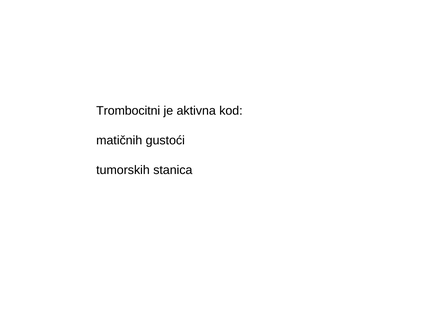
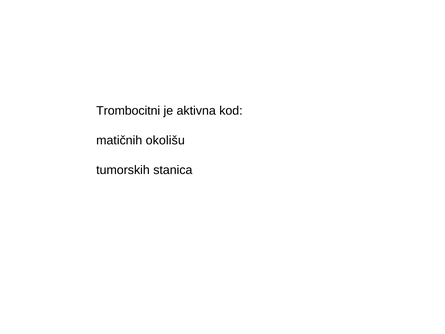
gustoći: gustoći -> okolišu (165, 140)
